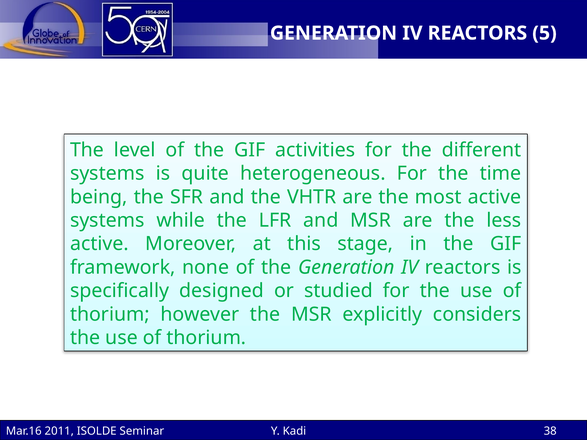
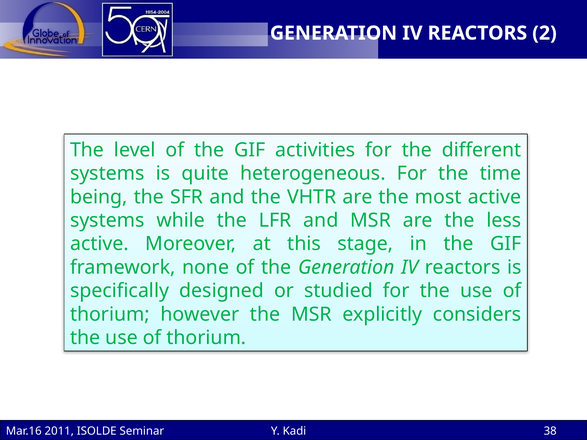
5: 5 -> 2 (544, 33)
